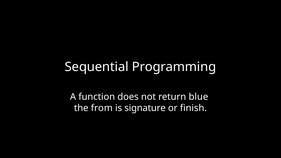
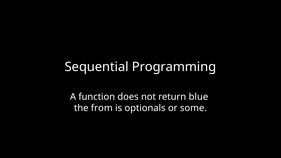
signature: signature -> optionals (145, 108)
finish: finish -> some (193, 108)
